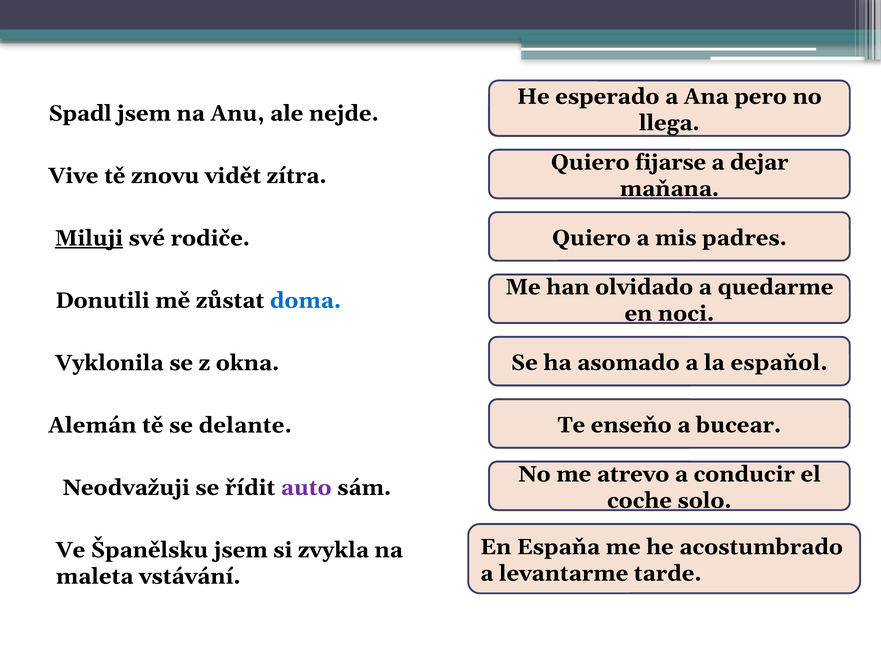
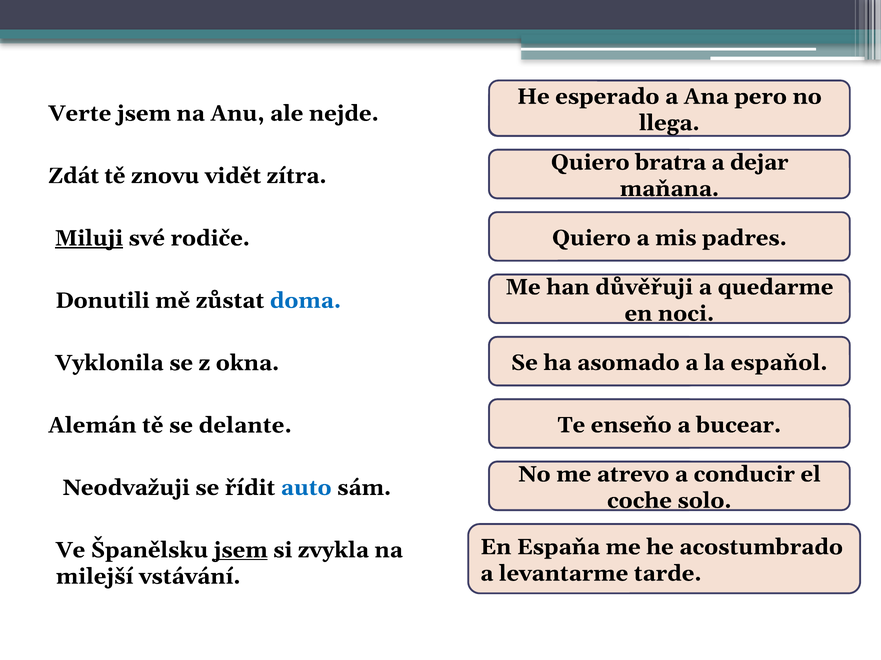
Spadl: Spadl -> Verte (80, 114)
fijarse: fijarse -> bratra (671, 163)
Vive: Vive -> Zdát (74, 176)
olvidado: olvidado -> důvěřuji (644, 287)
auto colour: purple -> blue (306, 488)
jsem underline: none -> present (241, 551)
maleta: maleta -> milejší (95, 577)
